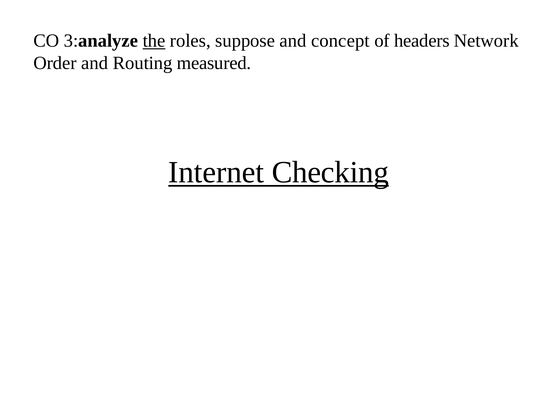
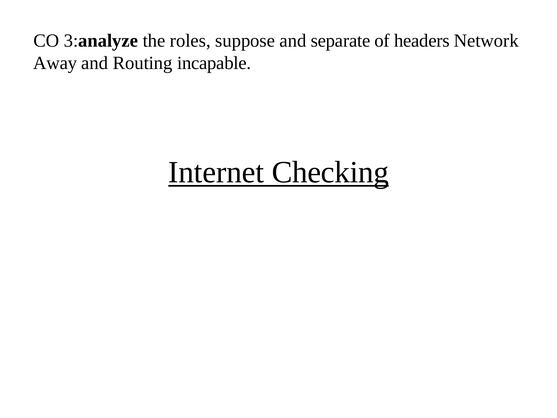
the underline: present -> none (154, 41)
concept: concept -> separate (341, 41)
Order: Order -> Away (55, 63)
measured: measured -> incapable (214, 63)
